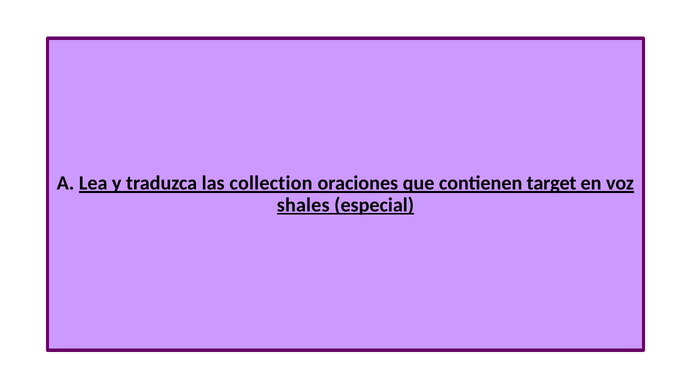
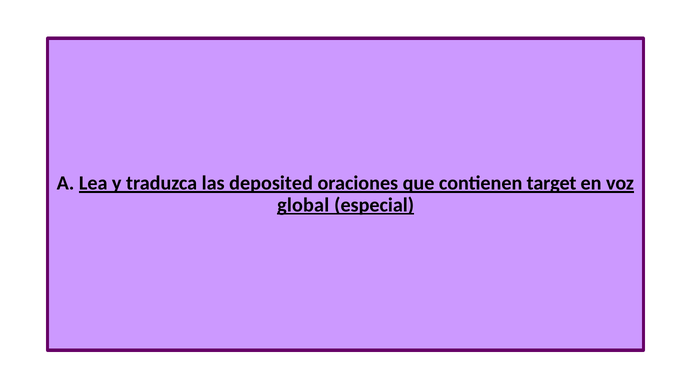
collection: collection -> deposited (271, 183)
shales: shales -> global (303, 205)
